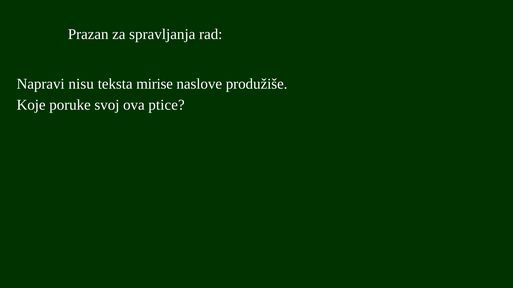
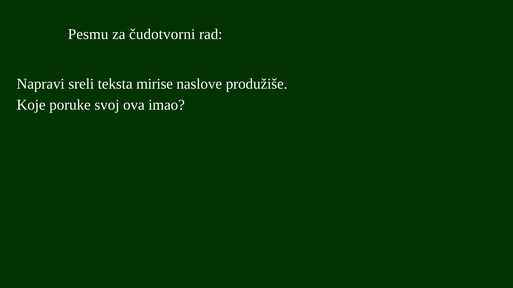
Prazan: Prazan -> Pesmu (88, 34)
spravljanja: spravljanja -> čudotvorni (162, 34)
nisu: nisu -> sreli (81, 84)
ptice: ptice -> imao (167, 105)
